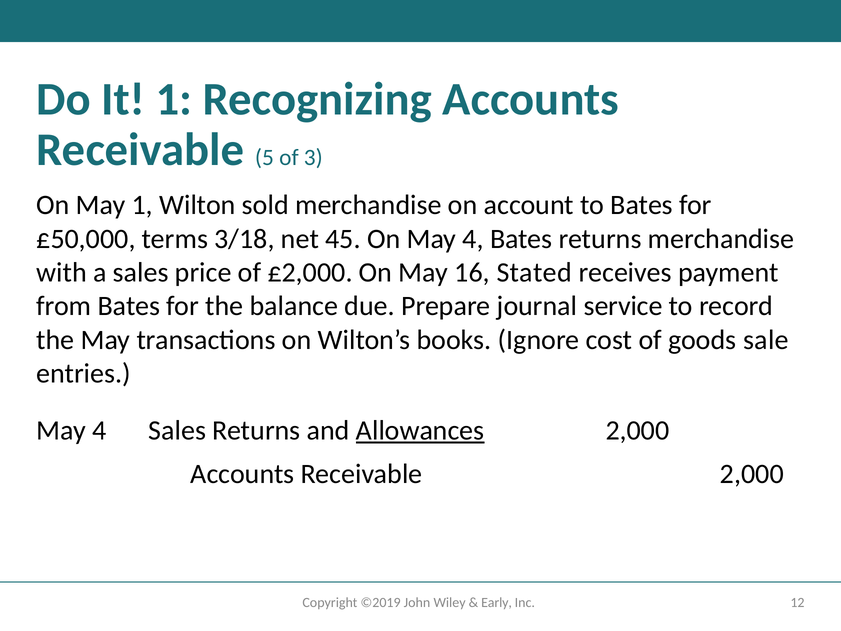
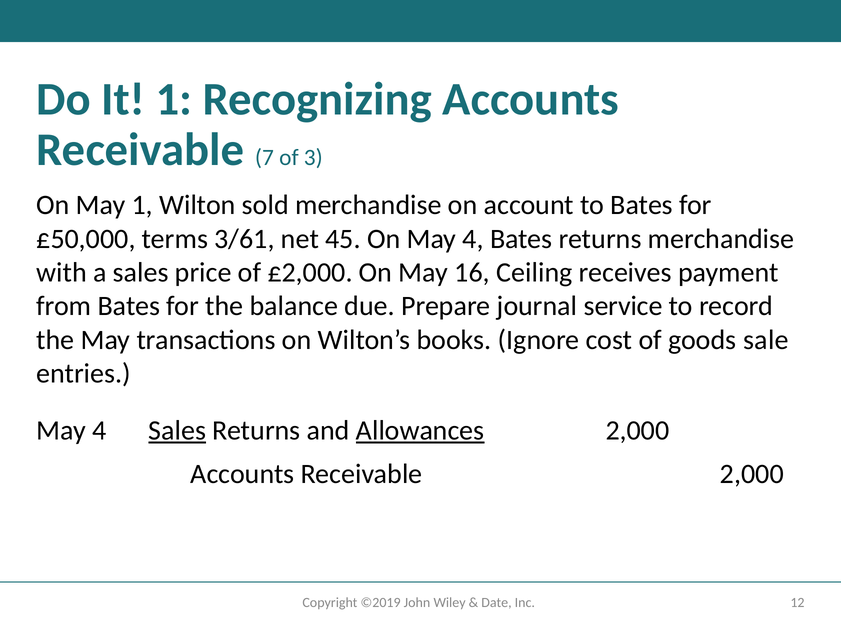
5: 5 -> 7 (264, 157)
3/18: 3/18 -> 3/61 (244, 239)
Stated: Stated -> Ceiling (534, 272)
Sales underline: none -> present (177, 430)
Early: Early -> Date (497, 602)
